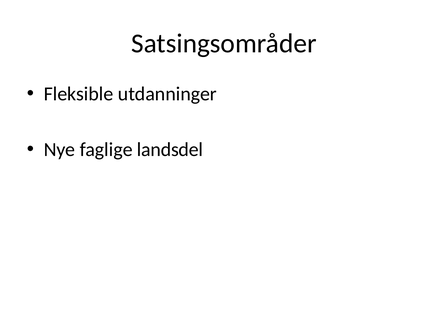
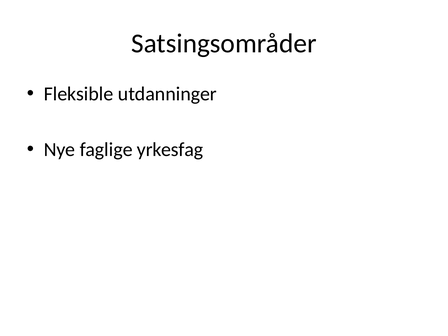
landsdel: landsdel -> yrkesfag (170, 150)
